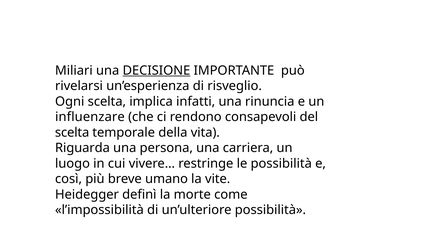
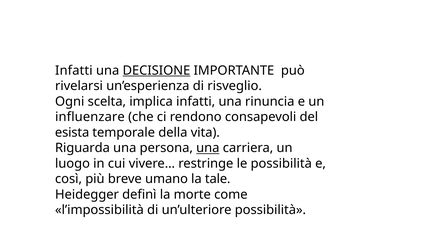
Miliari: Miliari -> Infatti (74, 71)
scelta: scelta -> esista (72, 133)
una underline: none -> present (208, 148)
vite: vite -> tale (218, 179)
